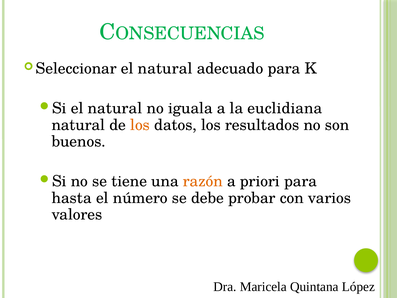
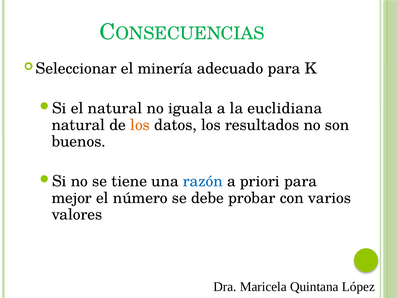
natural: natural -> minería (165, 68)
razón colour: orange -> blue (203, 181)
hasta: hasta -> mejor (72, 198)
